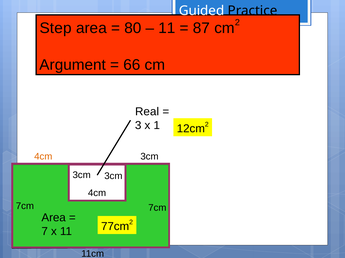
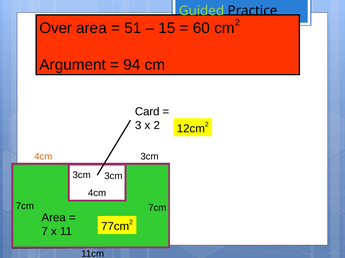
Guided colour: white -> light green (202, 11)
Step: Step -> Over (56, 28)
80: 80 -> 51 (133, 28)
11: 11 -> 15 (167, 28)
87: 87 -> 60 (201, 28)
66: 66 -> 94 (132, 65)
Real: Real -> Card (147, 112)
x 1: 1 -> 2 (157, 126)
